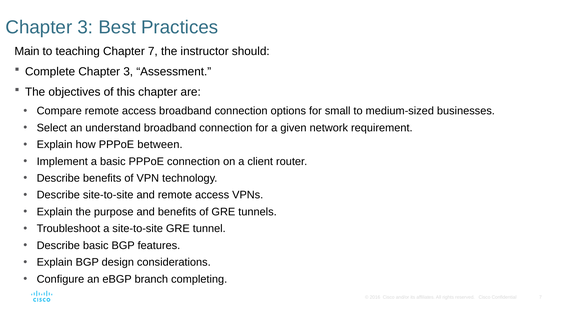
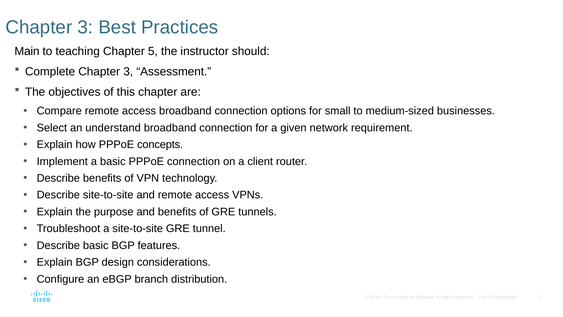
Chapter 7: 7 -> 5 (153, 51)
between: between -> concepts (160, 144)
completing: completing -> distribution (199, 279)
